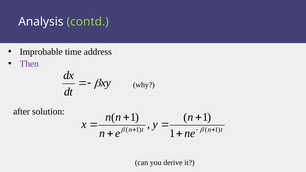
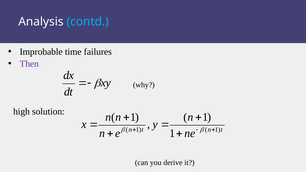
contd colour: light green -> light blue (88, 22)
address: address -> failures (98, 52)
after: after -> high (21, 112)
